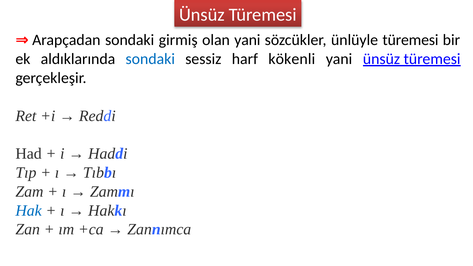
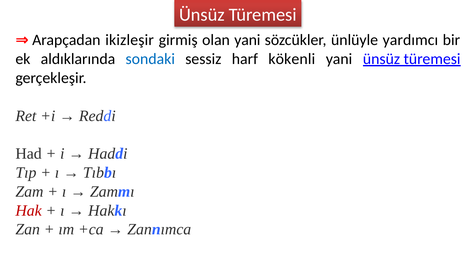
Arapçadan sondaki: sondaki -> ikizleşir (130, 40)
ünlüyle türemesi: türemesi -> yardımcı (410, 40)
Hak colour: blue -> red (29, 211)
